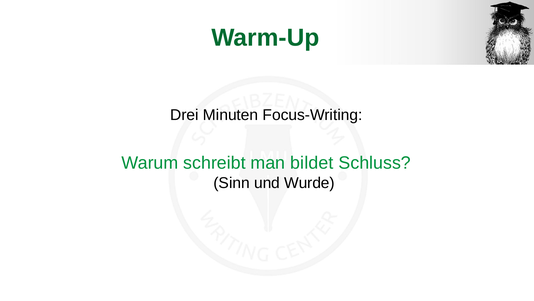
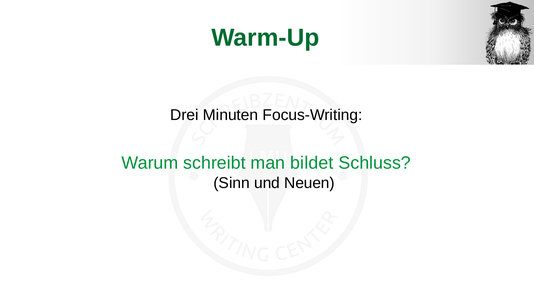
Wurde: Wurde -> Neuen (309, 183)
